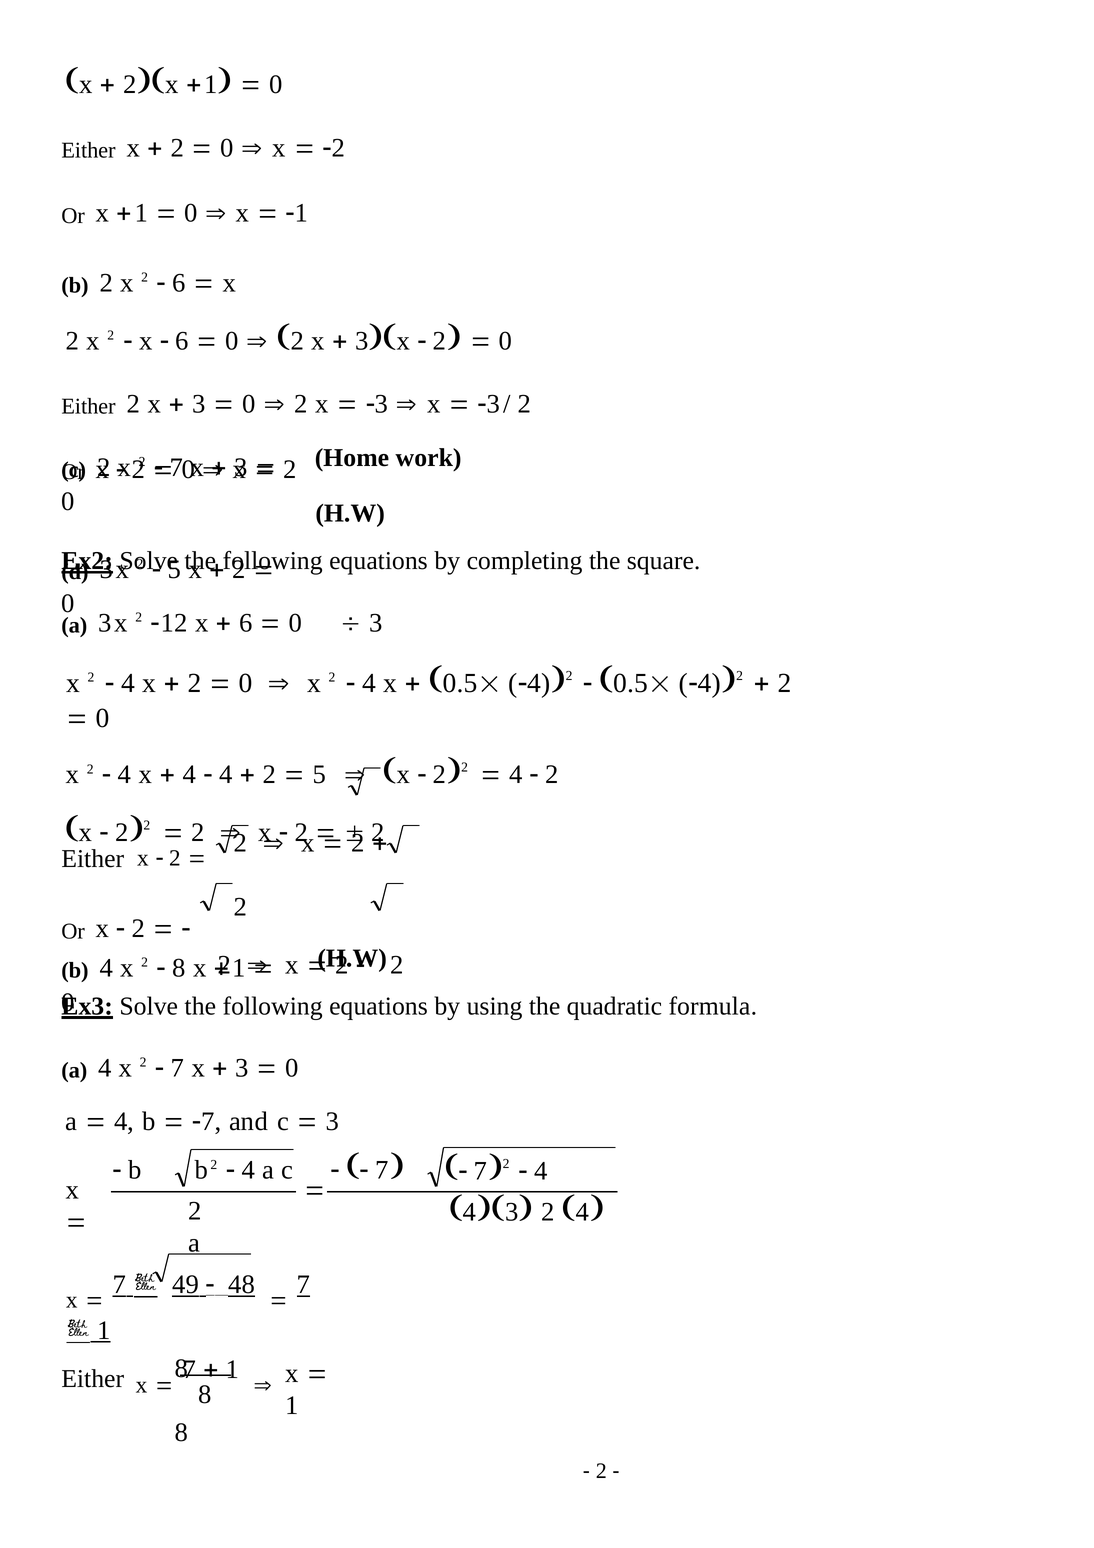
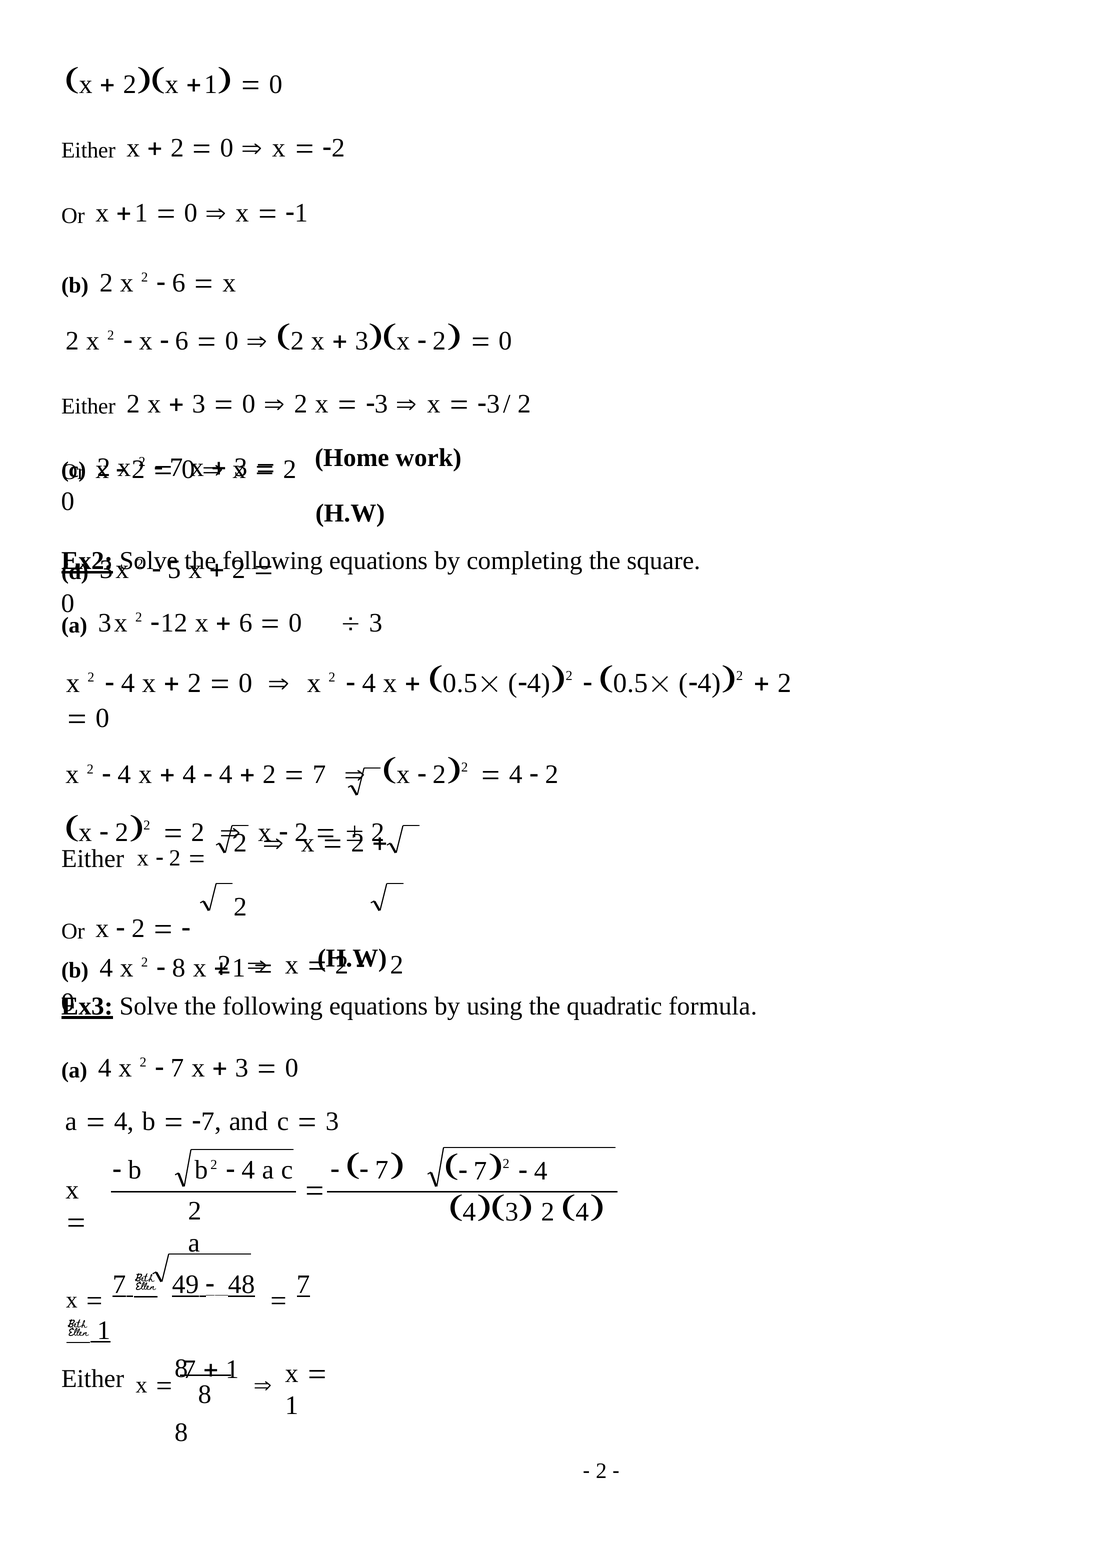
5: 5 -> 7 (319, 775)
